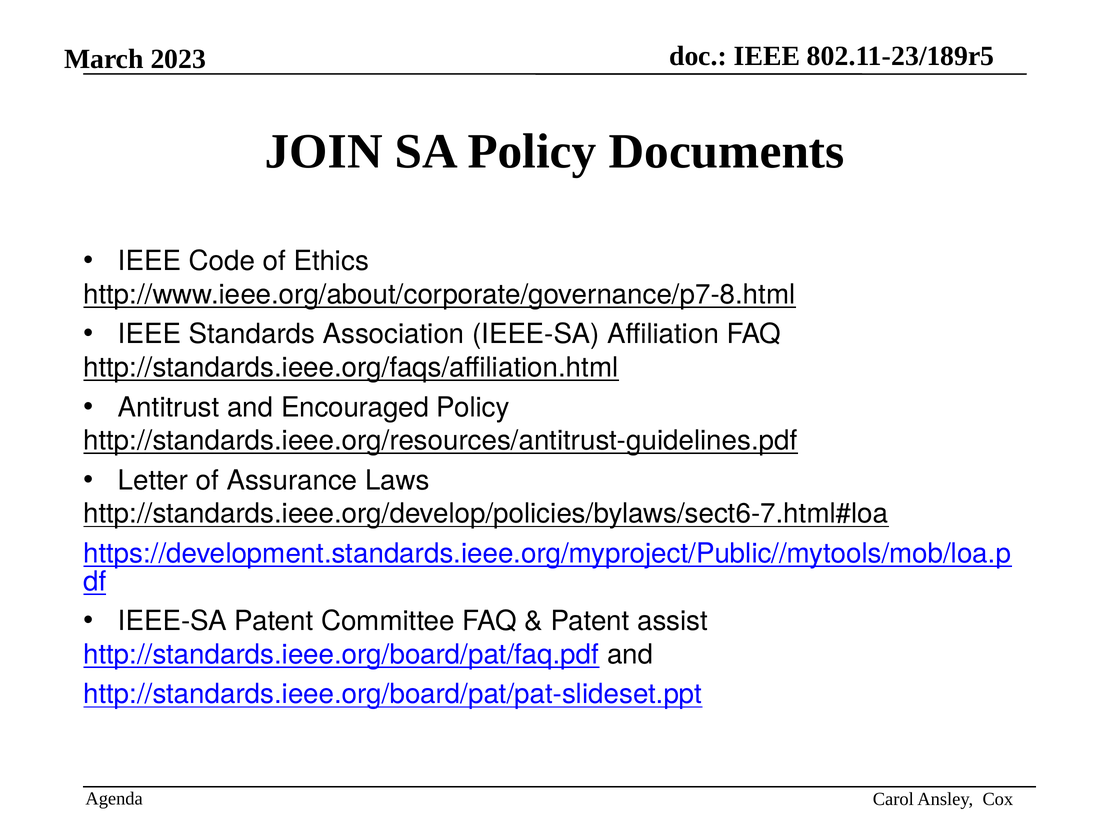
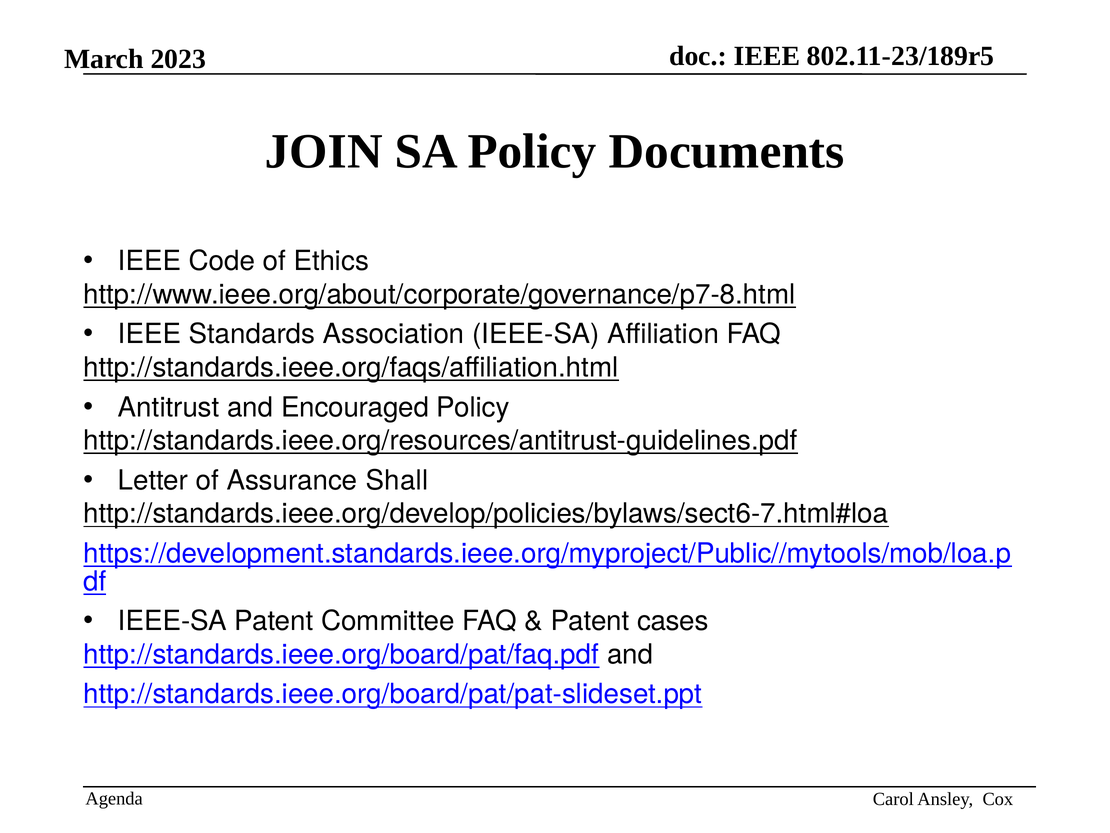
Laws: Laws -> Shall (397, 480)
assist: assist -> cases (673, 621)
